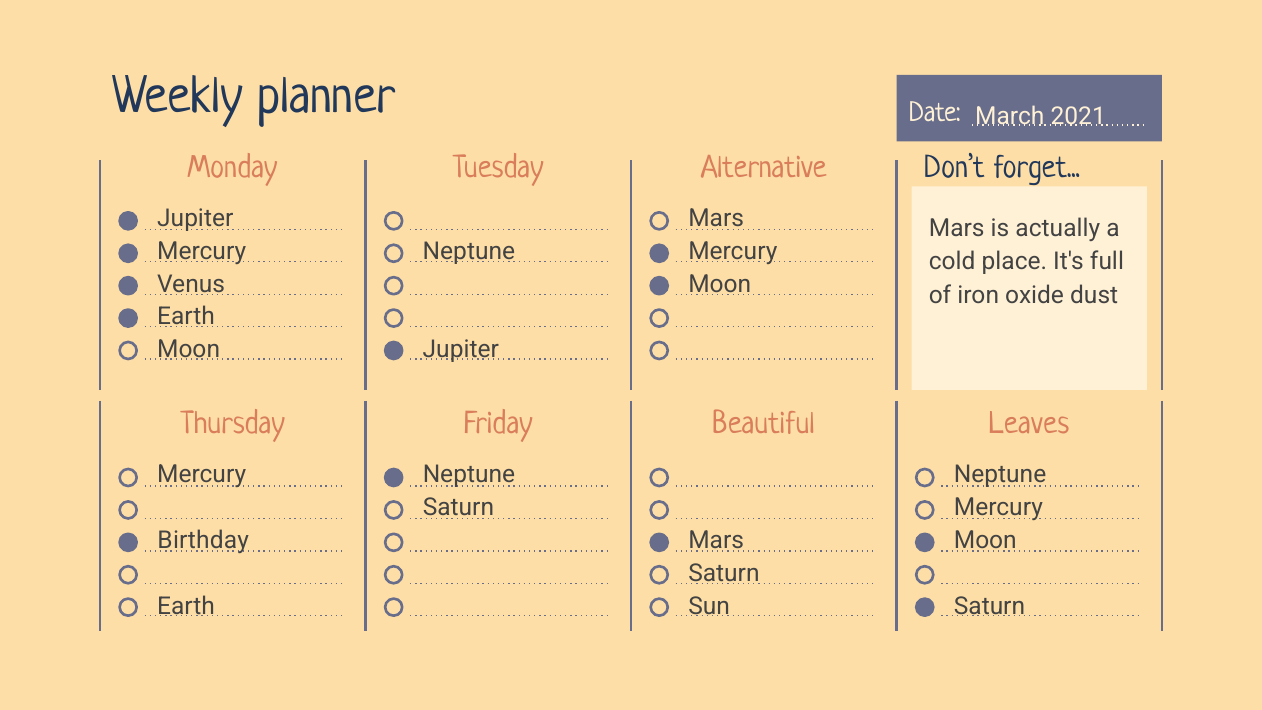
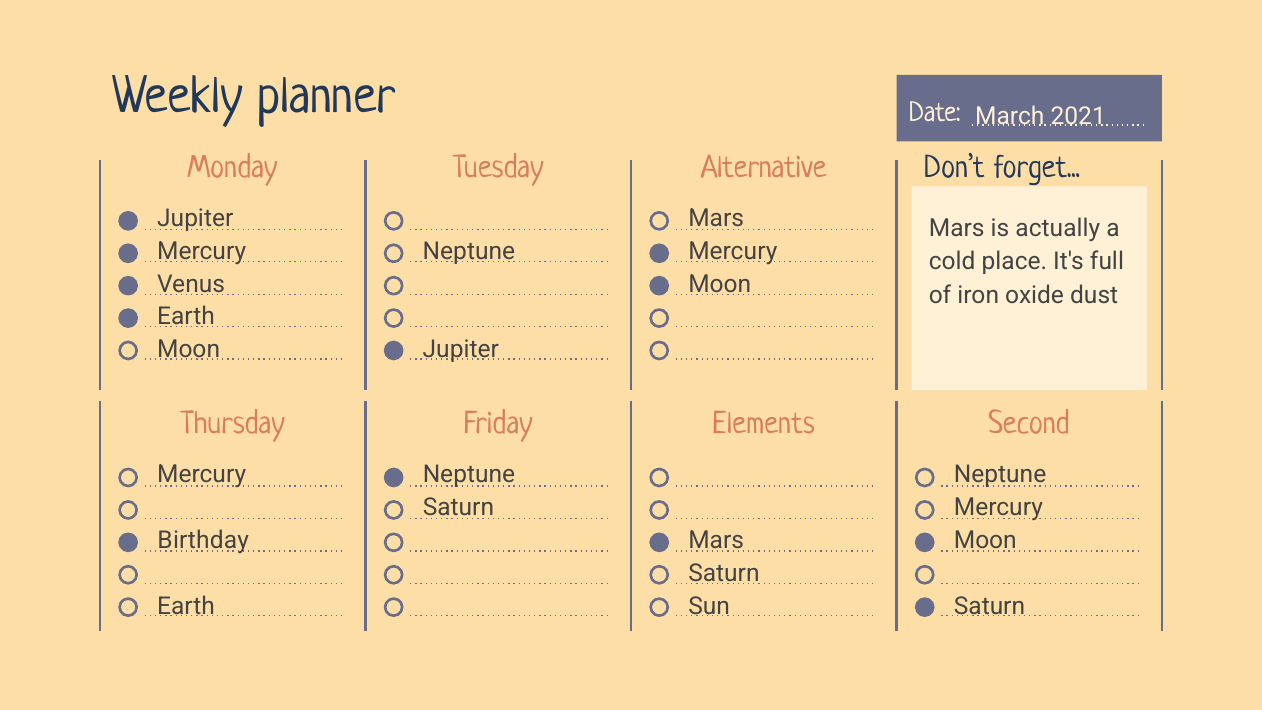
Beautiful: Beautiful -> Elements (764, 423)
Leaves: Leaves -> Second (1029, 423)
